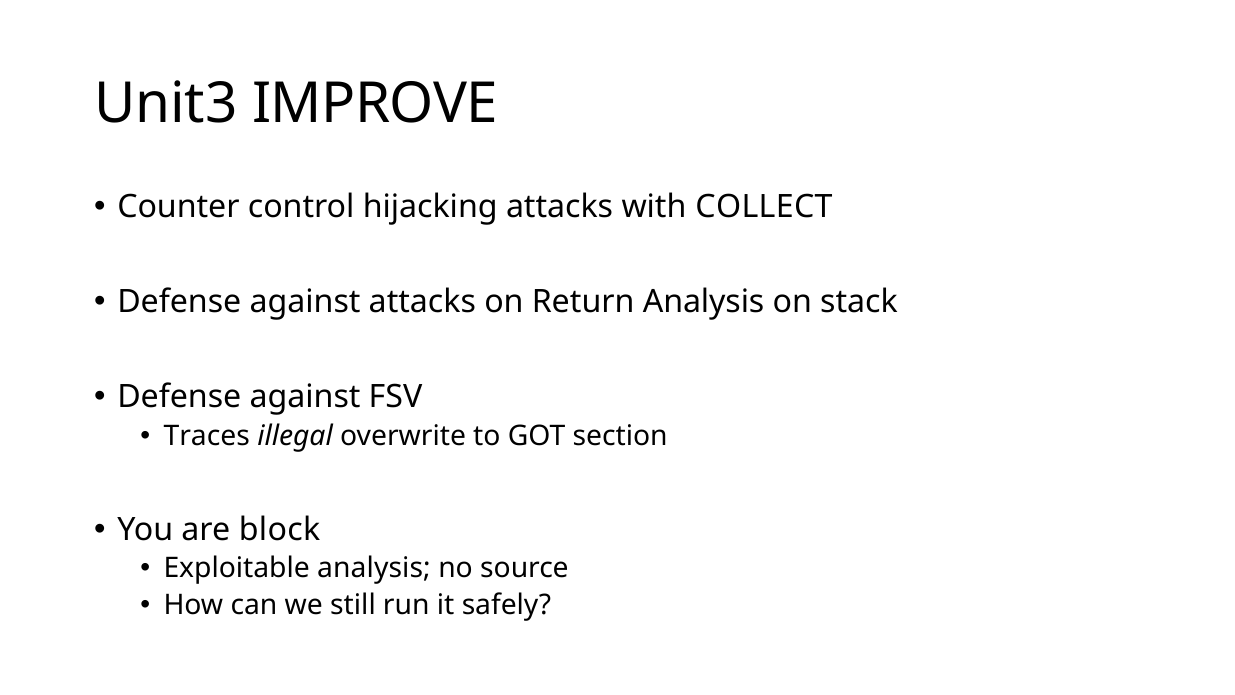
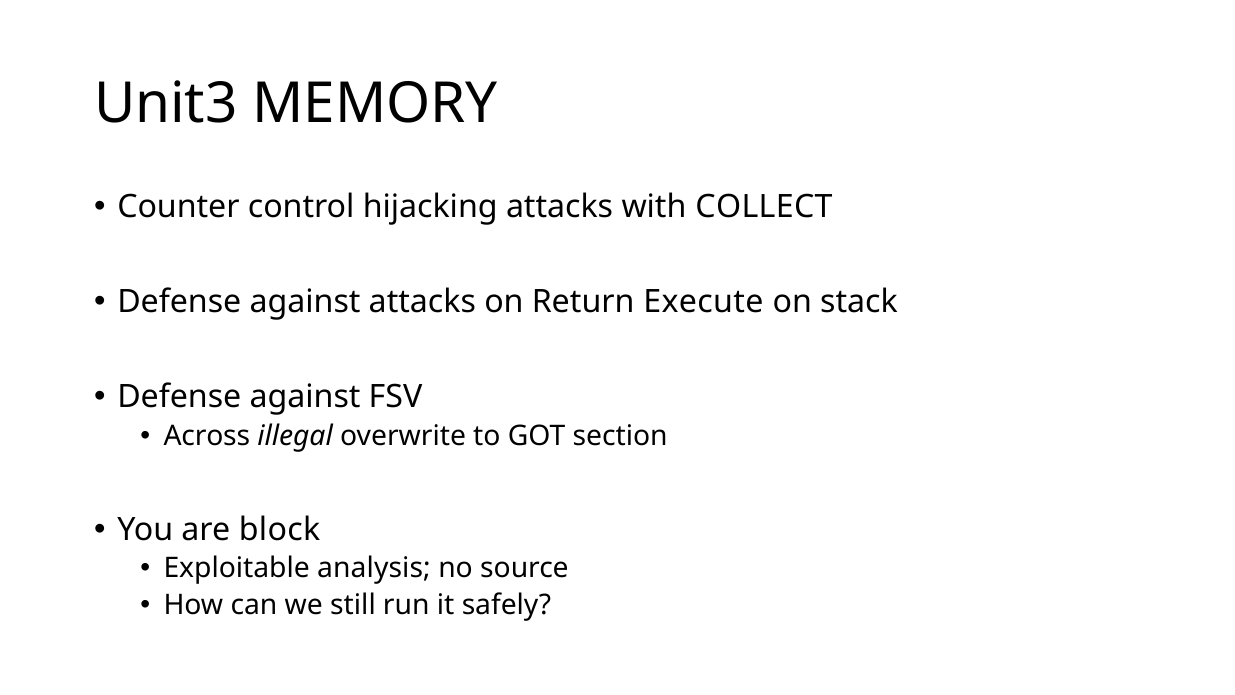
IMPROVE: IMPROVE -> MEMORY (375, 104)
Return Analysis: Analysis -> Execute (703, 302)
Traces: Traces -> Across (207, 436)
